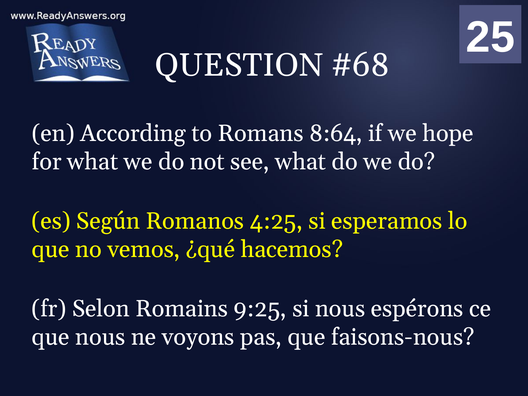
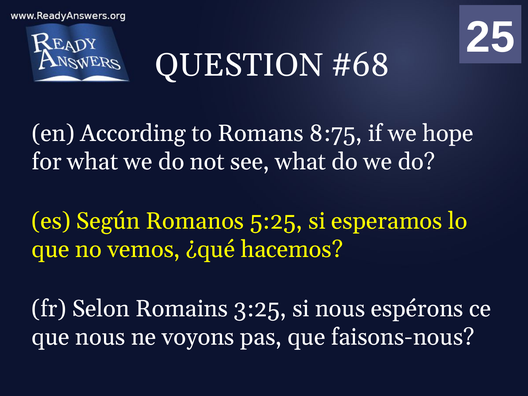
8:64: 8:64 -> 8:75 (336, 134)
4:25: 4:25 -> 5:25 (276, 221)
9:25: 9:25 -> 3:25 (260, 309)
